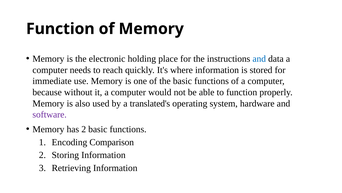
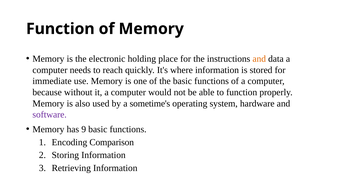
and colour: blue -> orange (259, 59)
translated's: translated's -> sometime's (150, 103)
has 2: 2 -> 9 (84, 129)
